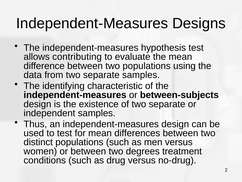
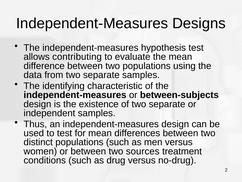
degrees: degrees -> sources (143, 151)
